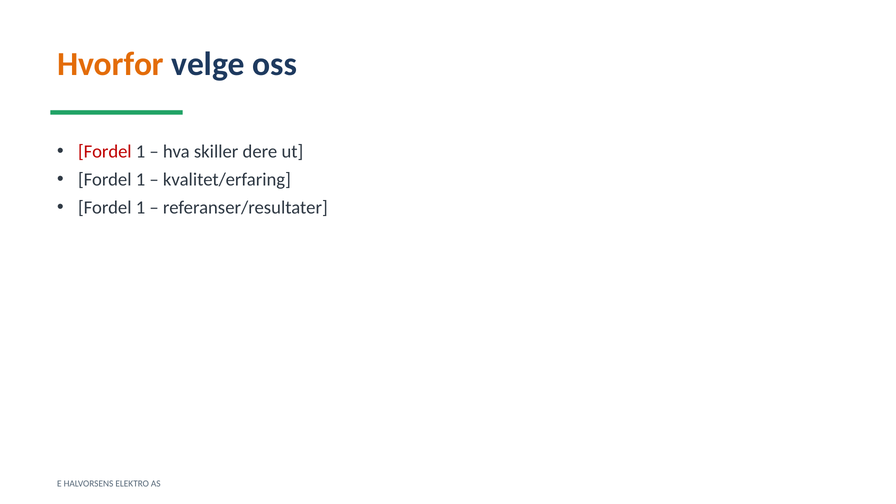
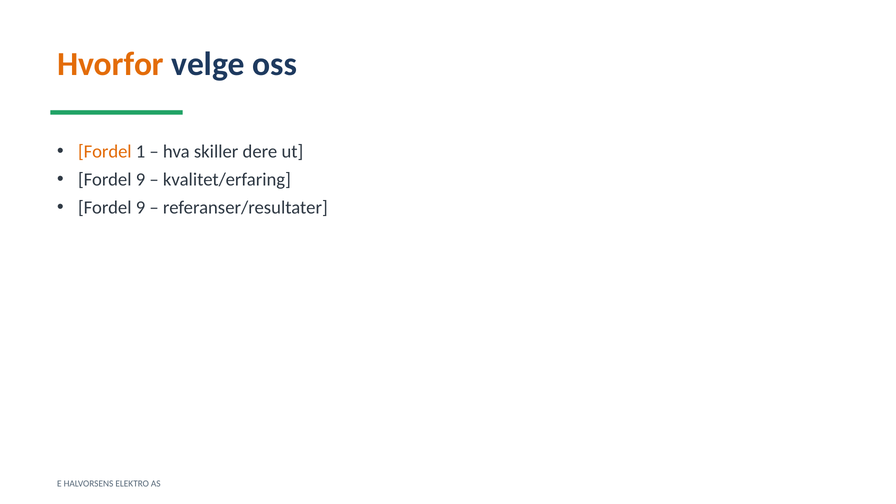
Fordel colour: red -> orange (105, 152)
1: 1 -> 9 (141, 180)
1: 1 -> 9 (141, 208)
